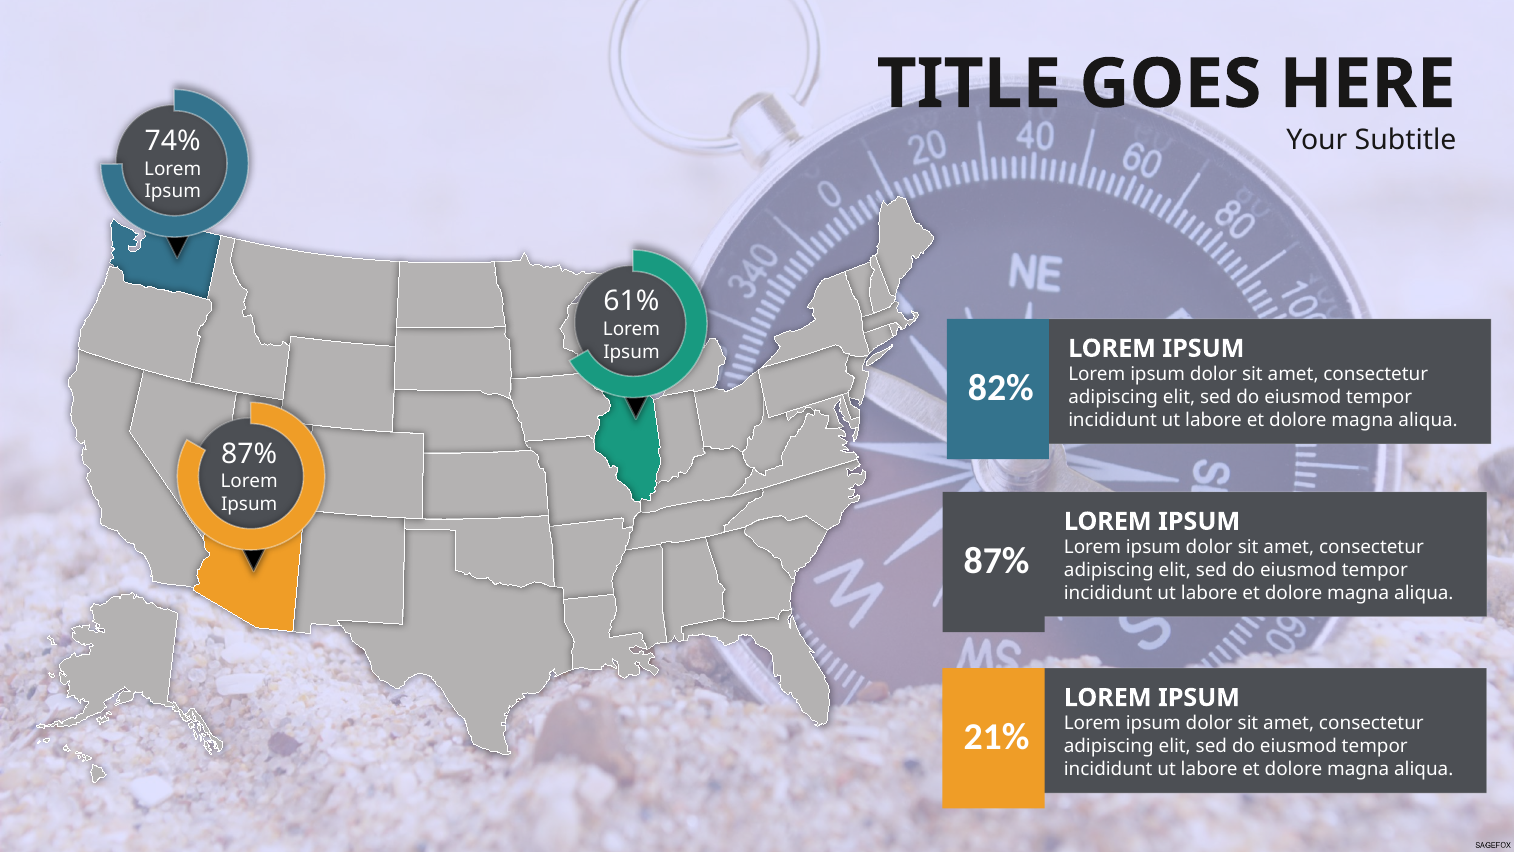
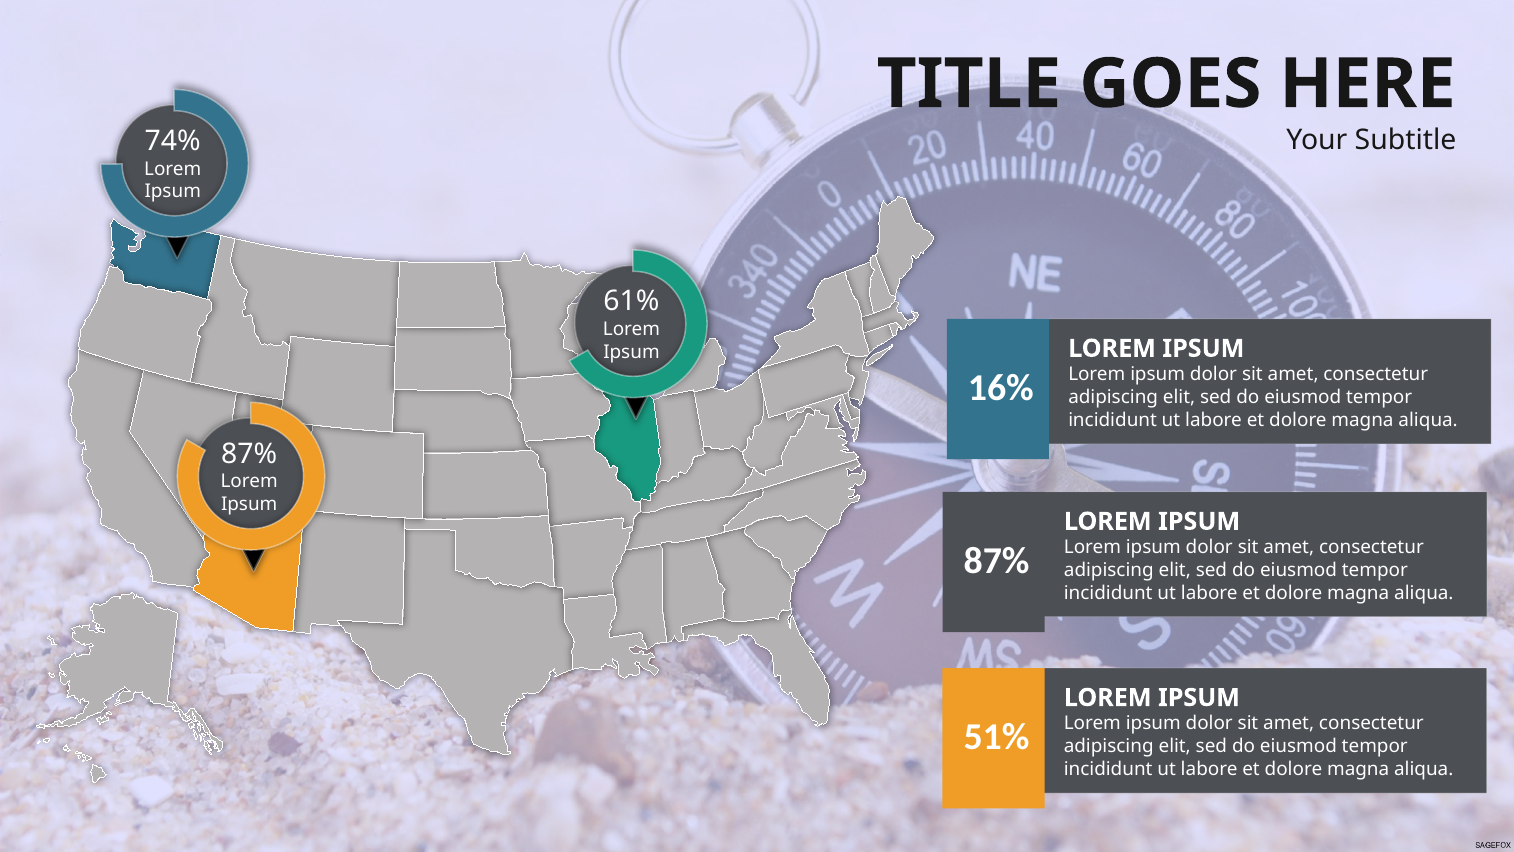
82%: 82% -> 16% (1001, 388)
21%: 21% -> 51% (996, 737)
